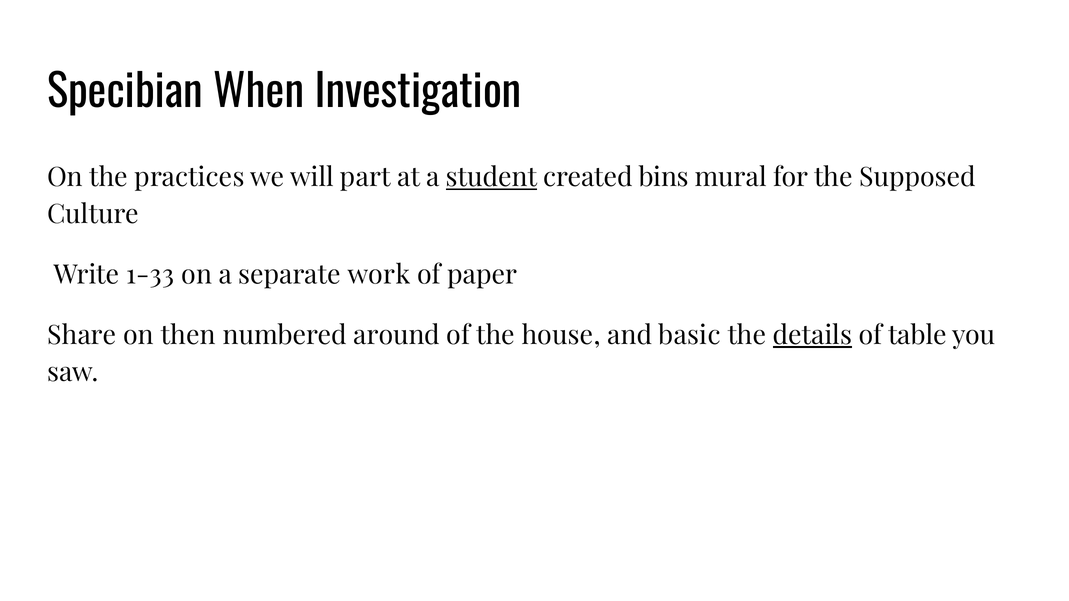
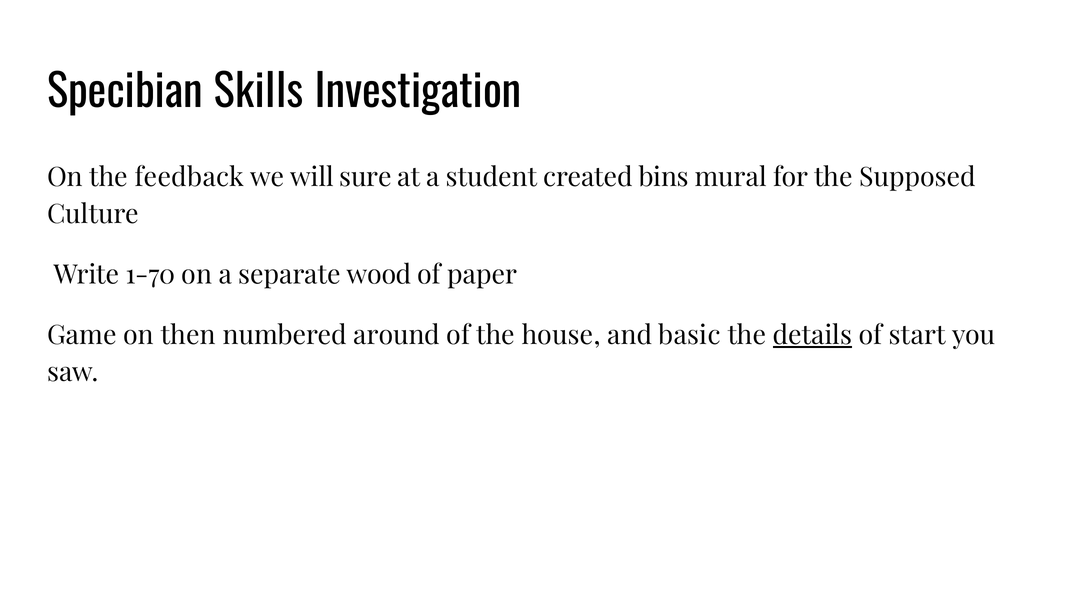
When: When -> Skills (258, 93)
practices: practices -> feedback (189, 178)
part: part -> sure (366, 178)
student underline: present -> none (491, 178)
1-33: 1-33 -> 1-70 (150, 275)
work: work -> wood (379, 275)
Share: Share -> Game (82, 336)
table: table -> start (917, 336)
